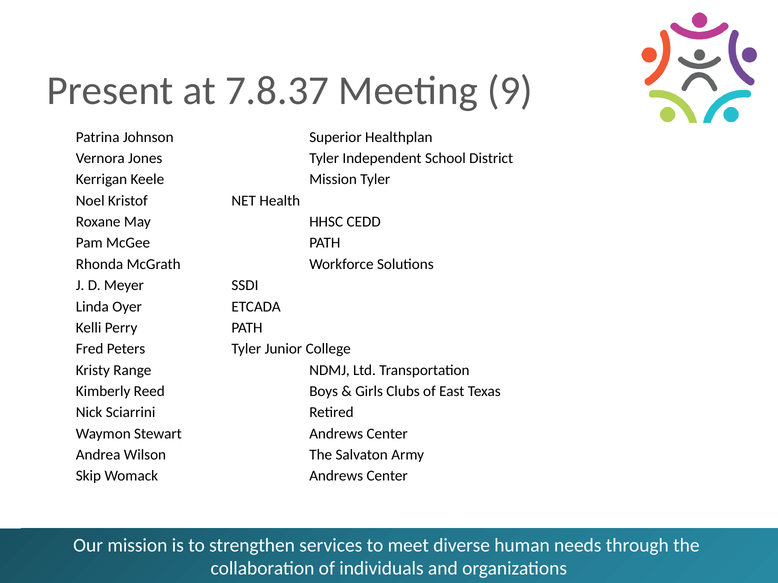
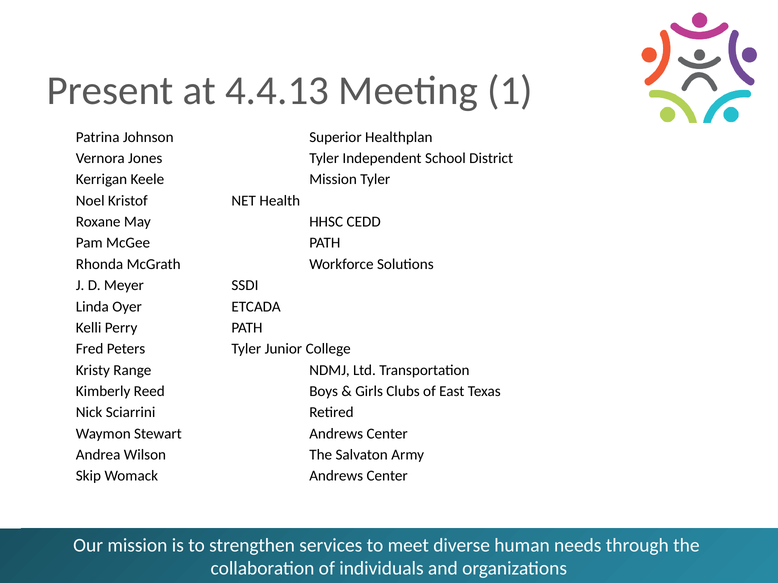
7.8.37: 7.8.37 -> 4.4.13 (277, 91)
9: 9 -> 1 (510, 91)
